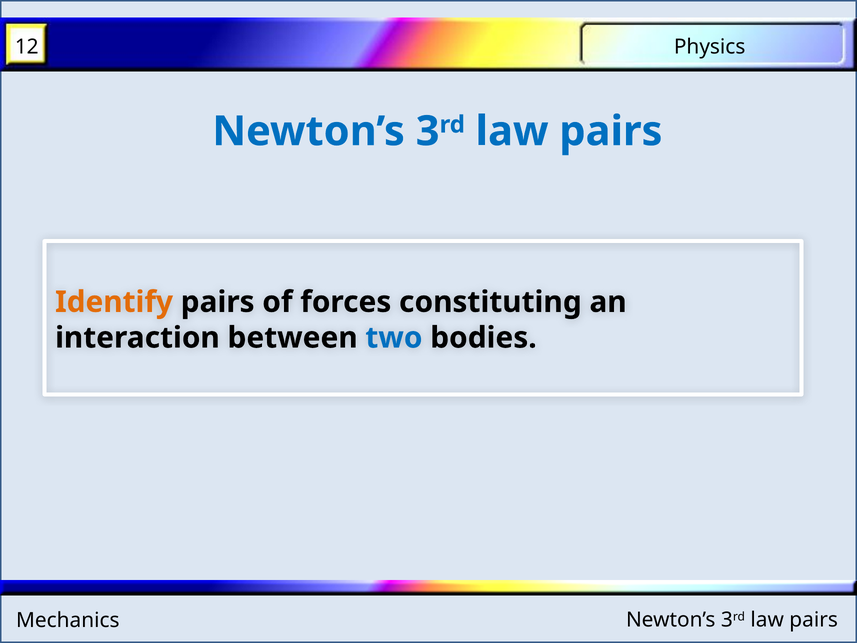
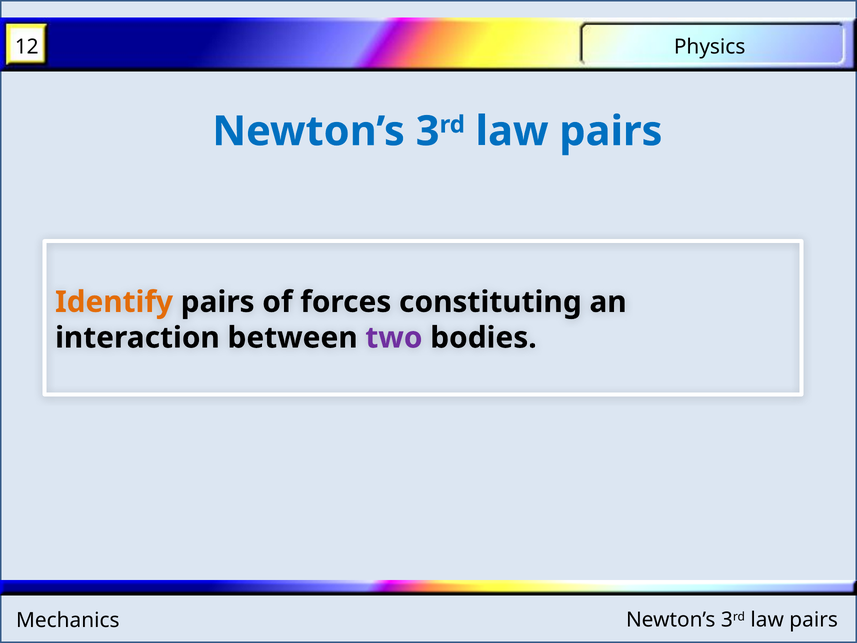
two colour: blue -> purple (394, 338)
